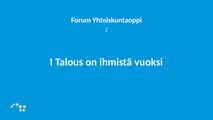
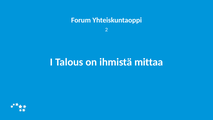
vuoksi: vuoksi -> mittaa (149, 62)
